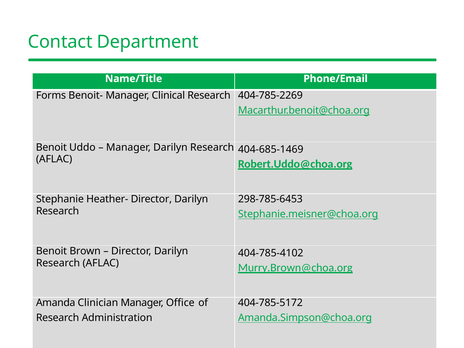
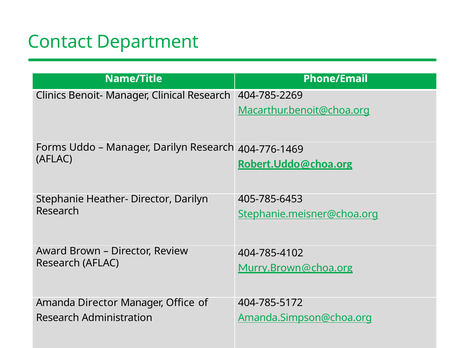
Forms: Forms -> Clinics (51, 95)
Benoit: Benoit -> Forms (51, 147)
404-685-1469: 404-685-1469 -> 404-776-1469 (271, 149)
298-785-6453: 298-785-6453 -> 405-785-6453 (270, 199)
Benoit: Benoit -> Award (51, 251)
Darilyn: Darilyn -> Review (171, 251)
Amanda Clinician: Clinician -> Director (98, 303)
